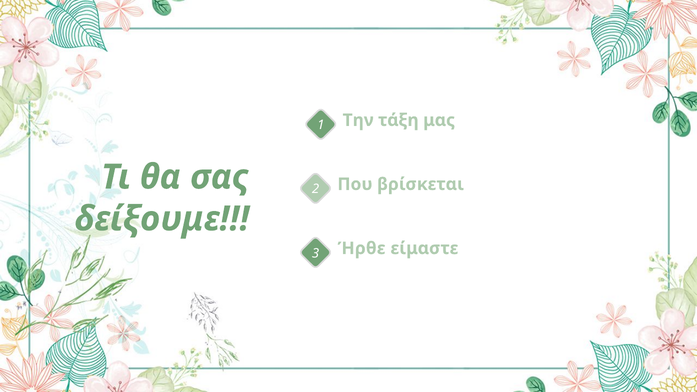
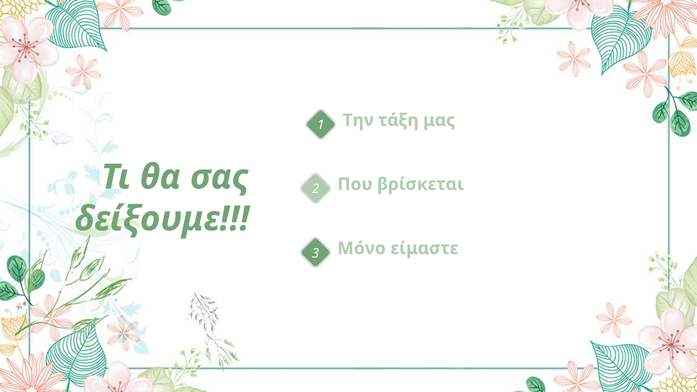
Ήρθε: Ήρθε -> Μόνο (362, 248)
